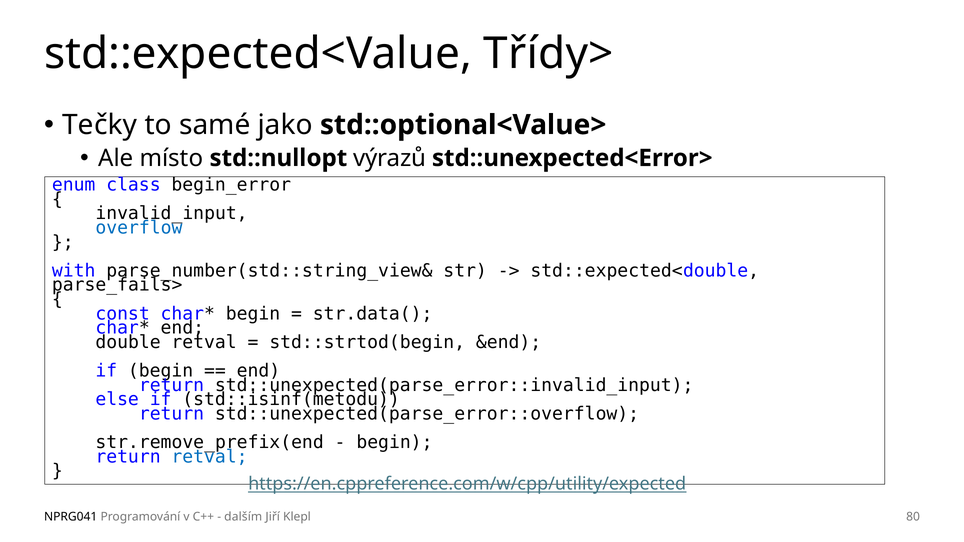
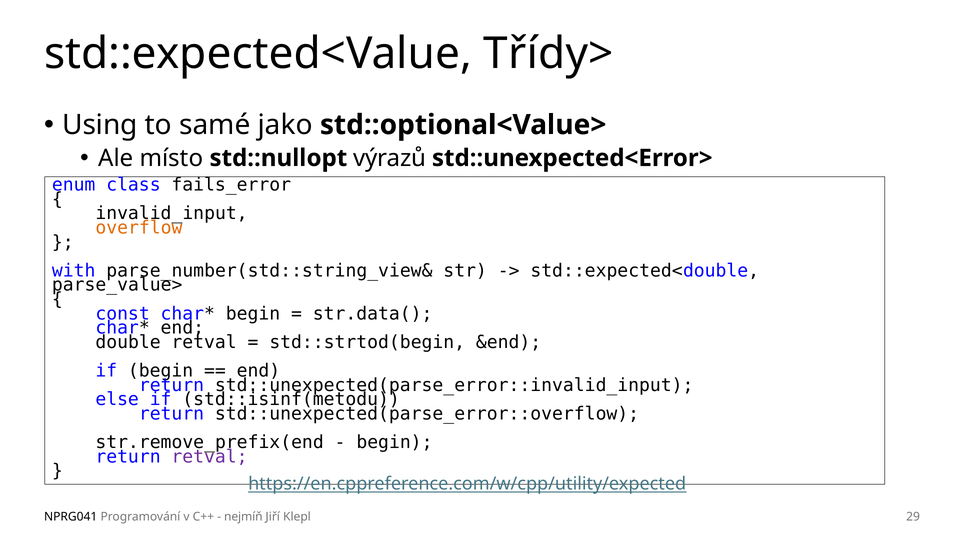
Tečky: Tečky -> Using (100, 125)
begin_error: begin_error -> fails_error (231, 185)
overflow colour: blue -> orange (139, 228)
parse_fails>: parse_fails> -> parse_value> (117, 285)
retval colour: blue -> purple (210, 457)
dalším: dalším -> nejmíň (243, 517)
80: 80 -> 29 (913, 517)
